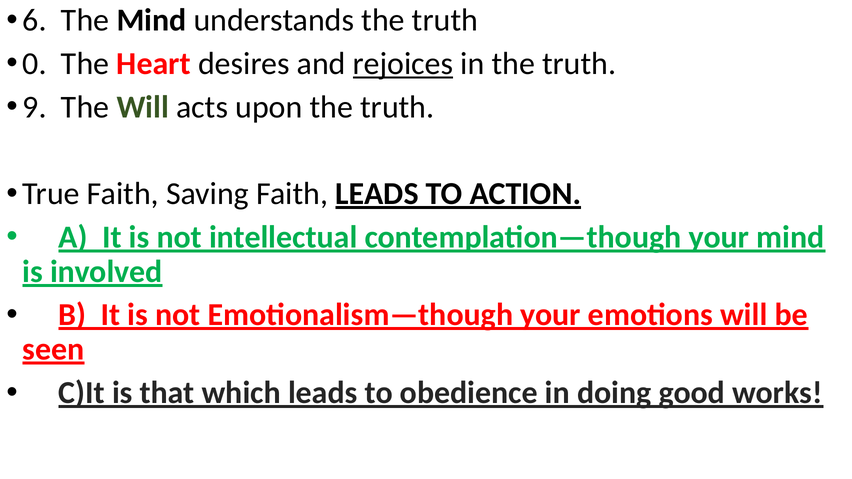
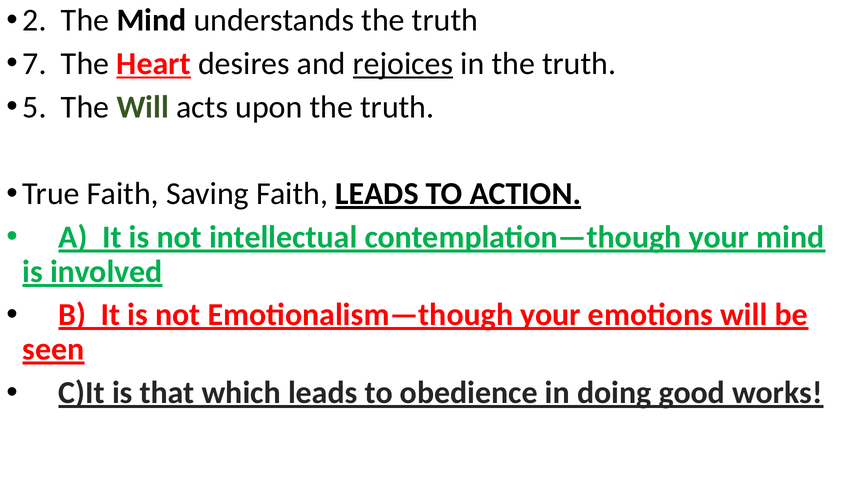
6: 6 -> 2 (34, 20)
0: 0 -> 7 (34, 64)
Heart underline: none -> present (154, 64)
9: 9 -> 5 (34, 107)
